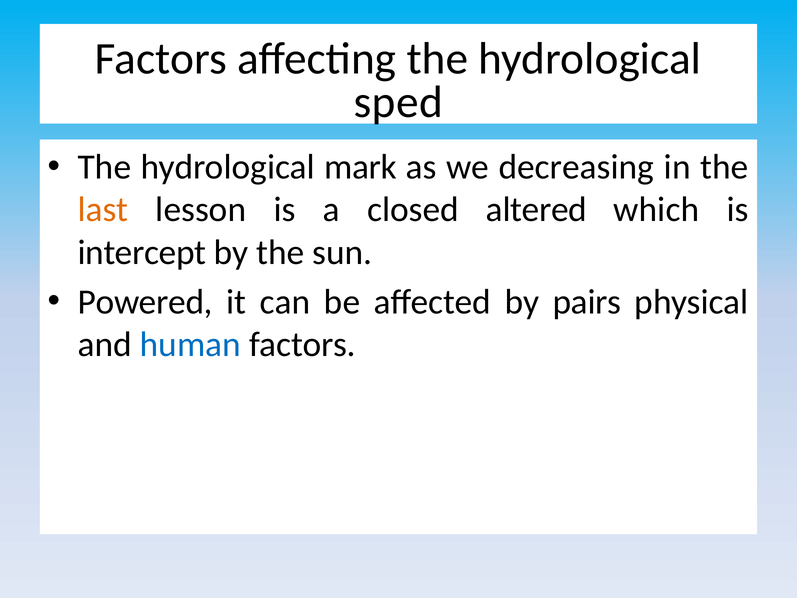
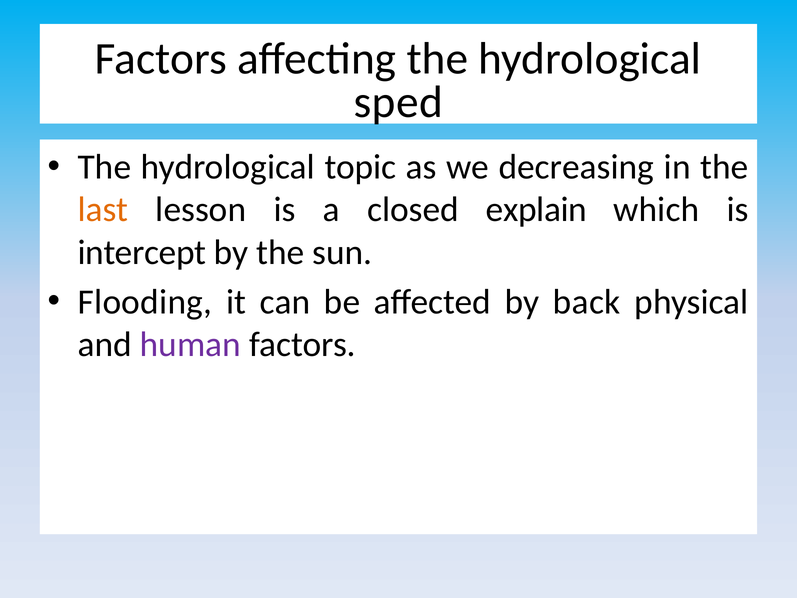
mark: mark -> topic (361, 167)
altered: altered -> explain (536, 210)
Powered: Powered -> Flooding (145, 302)
pairs: pairs -> back (587, 302)
human colour: blue -> purple (190, 344)
